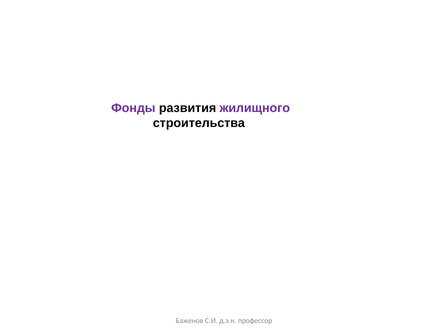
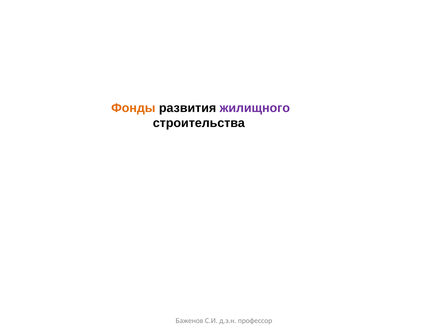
Фонды colour: purple -> orange (133, 108)
